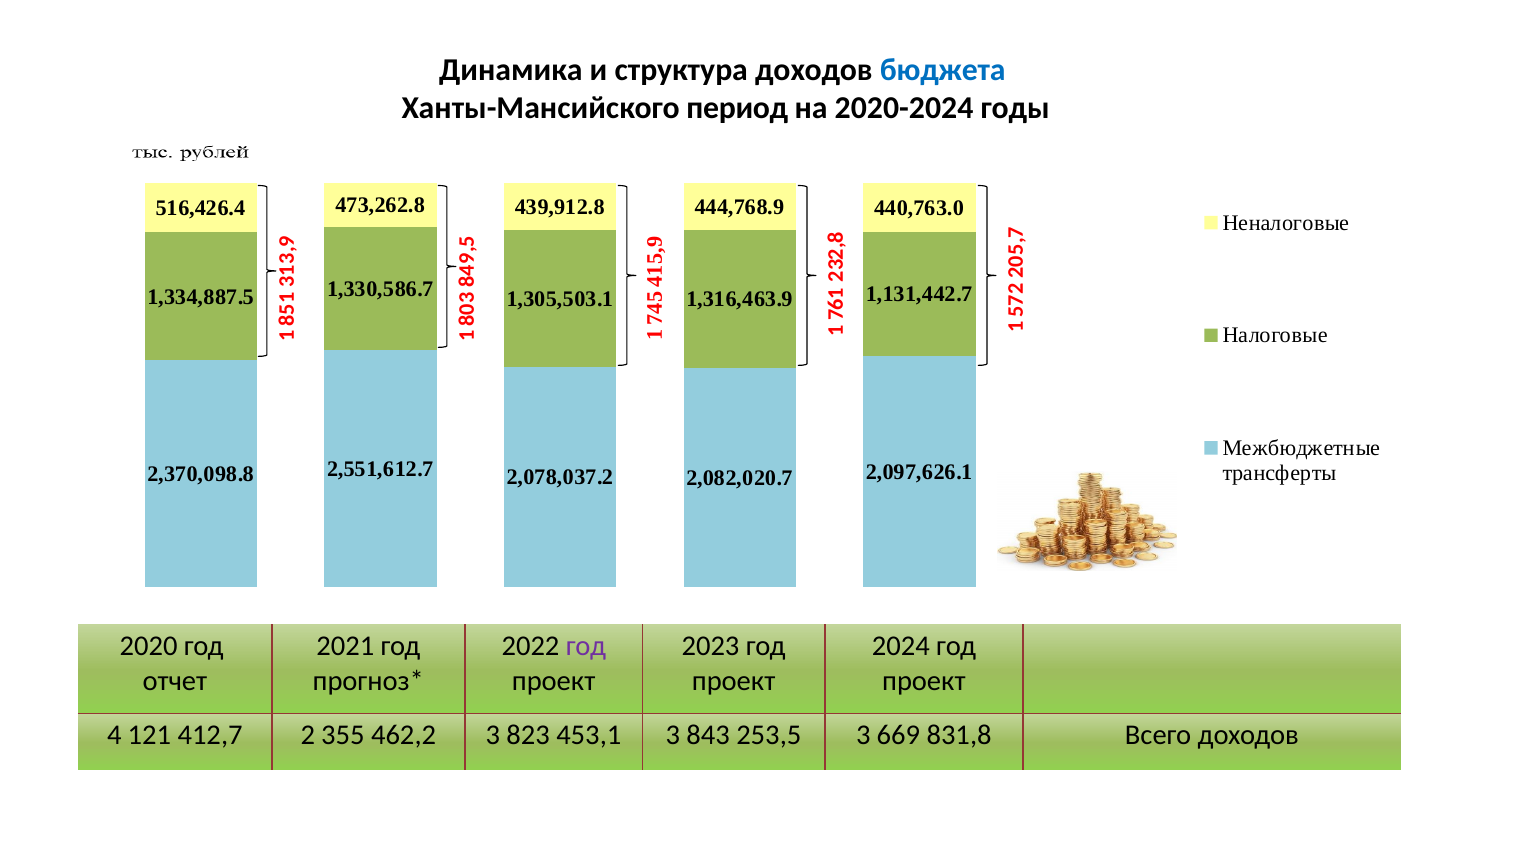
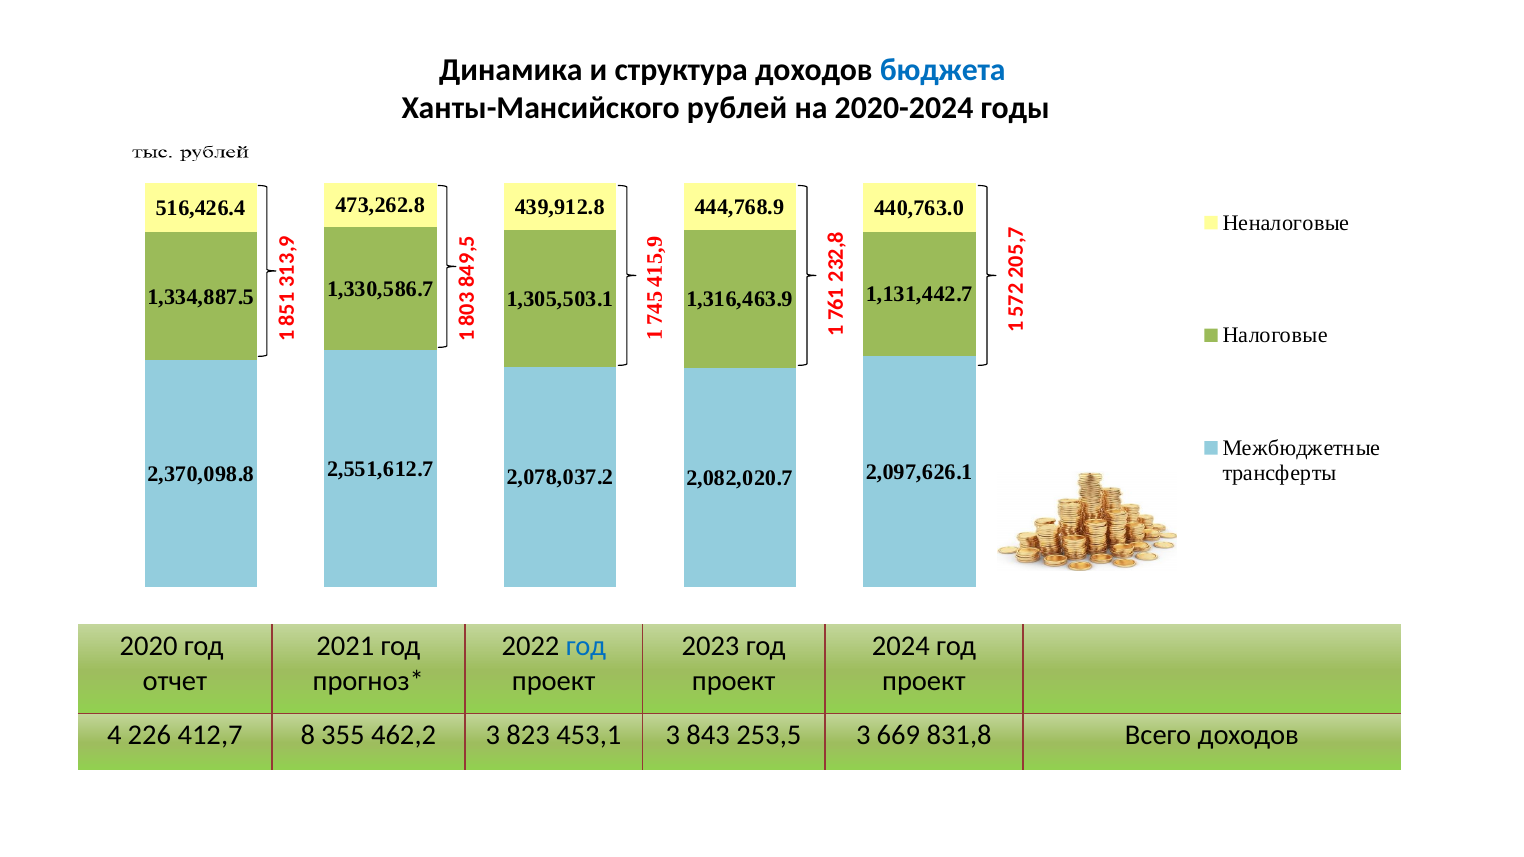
период: период -> рублей (737, 108)
год colour: purple -> blue (586, 646)
121: 121 -> 226 (149, 736)
412,7 2: 2 -> 8 (308, 736)
